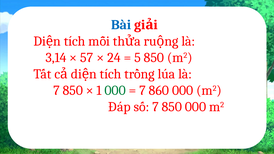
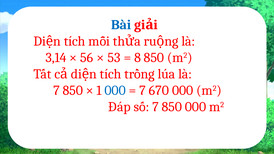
57: 57 -> 56 (87, 58)
24: 24 -> 53 (114, 58)
5: 5 -> 8 (138, 58)
000 colour: green -> blue (115, 90)
860: 860 -> 670 (159, 90)
